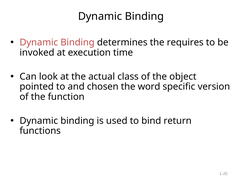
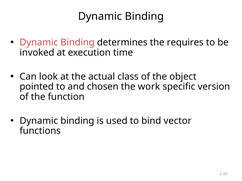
word: word -> work (149, 87)
return: return -> vector (178, 121)
